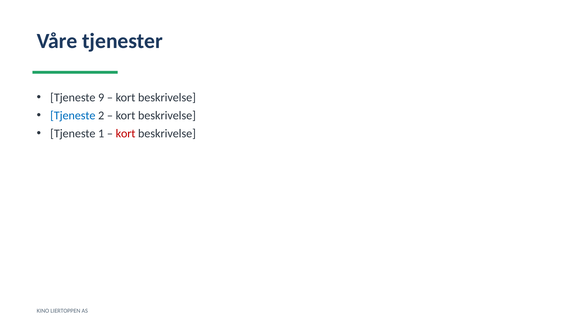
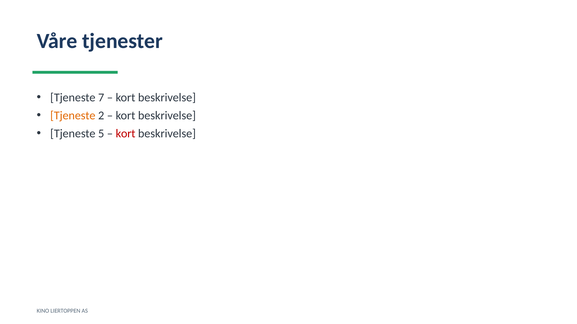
9: 9 -> 7 (101, 98)
Tjeneste colour: blue -> orange (73, 116)
1: 1 -> 5 (101, 134)
